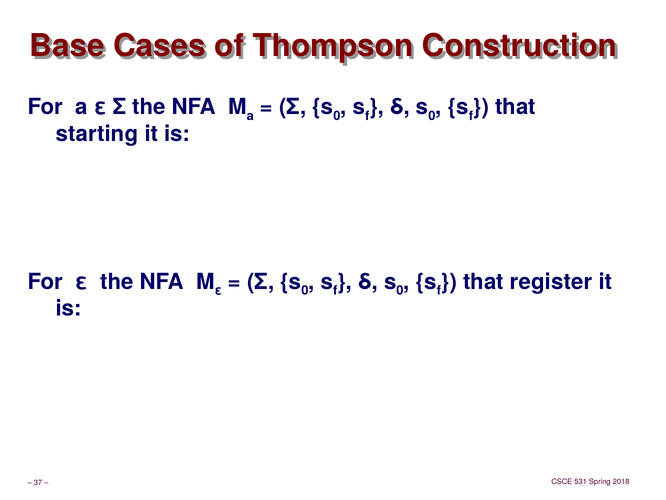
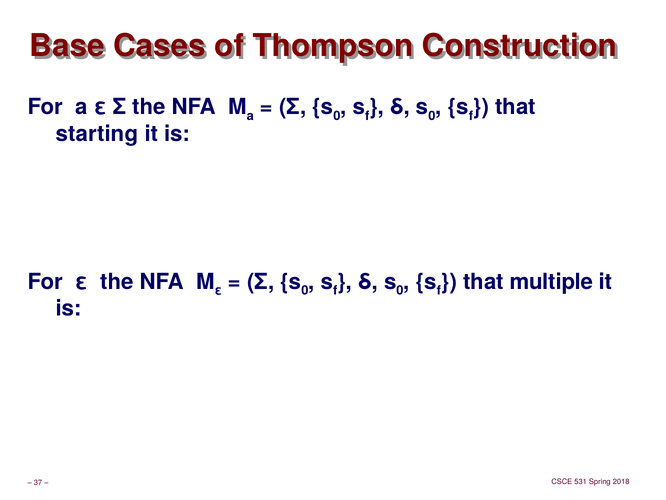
register: register -> multiple (551, 281)
